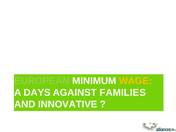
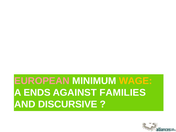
EUROPEAN colour: light green -> pink (42, 81)
DAYS: DAYS -> ENDS (37, 93)
INNOVATIVE: INNOVATIVE -> DISCURSIVE (68, 104)
